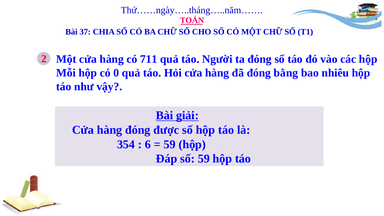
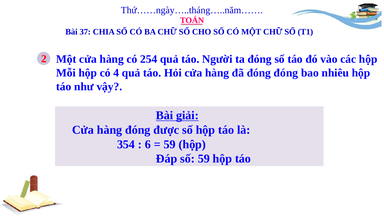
711: 711 -> 254 (149, 59)
0: 0 -> 4 (116, 73)
đóng bằng: bằng -> đóng (286, 73)
